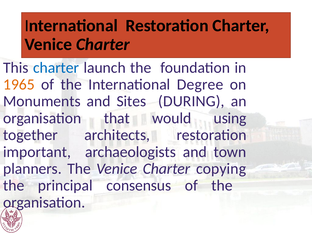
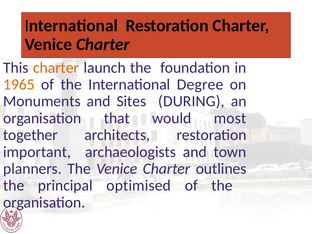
charter colour: blue -> orange (56, 68)
using: using -> most (230, 118)
copying: copying -> outlines (221, 169)
consensus: consensus -> optimised (139, 186)
